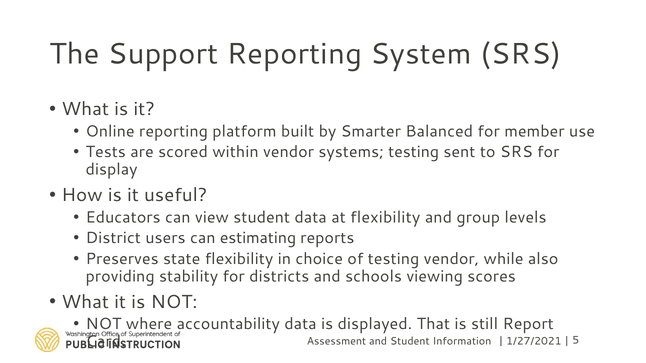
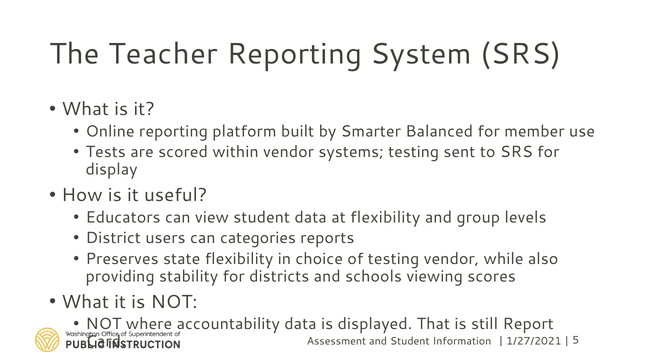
Support: Support -> Teacher (163, 54)
estimating: estimating -> categories (258, 238)
